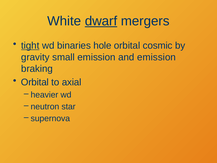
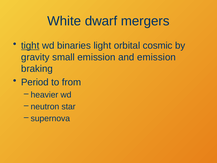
dwarf underline: present -> none (101, 21)
hole: hole -> light (102, 46)
Orbital: Orbital -> Period (35, 82)
axial: axial -> from (72, 82)
